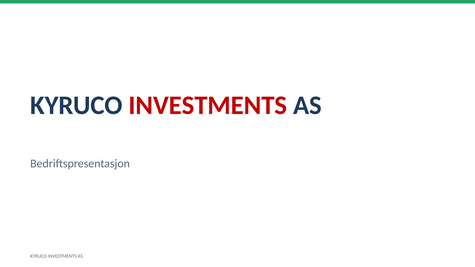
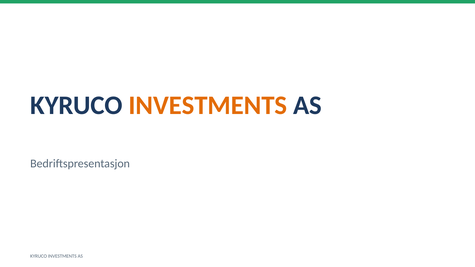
INVESTMENTS colour: red -> orange (208, 105)
